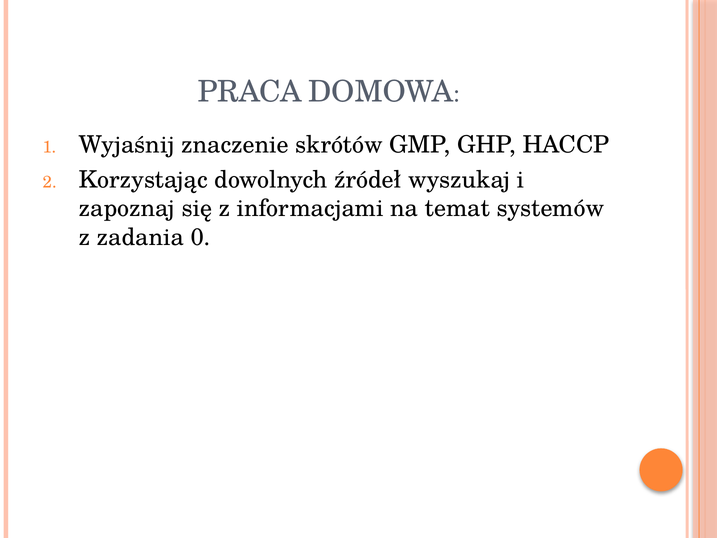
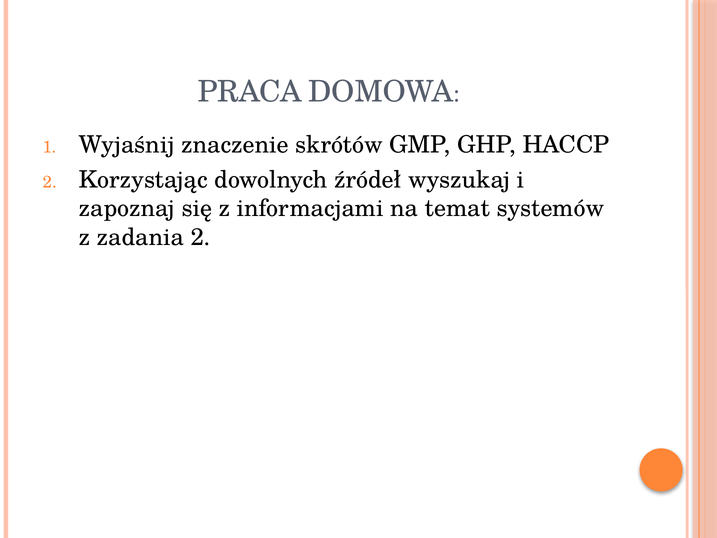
zadania 0: 0 -> 2 (201, 237)
